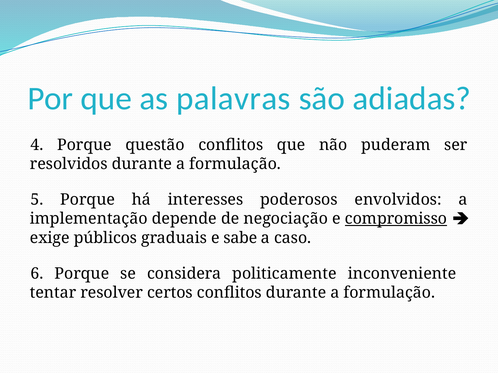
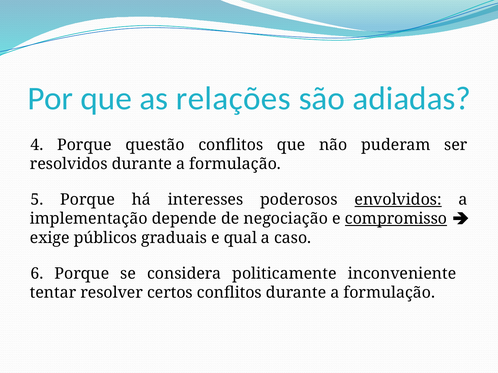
palavras: palavras -> relações (233, 99)
envolvidos underline: none -> present (398, 200)
sabe: sabe -> qual (240, 238)
